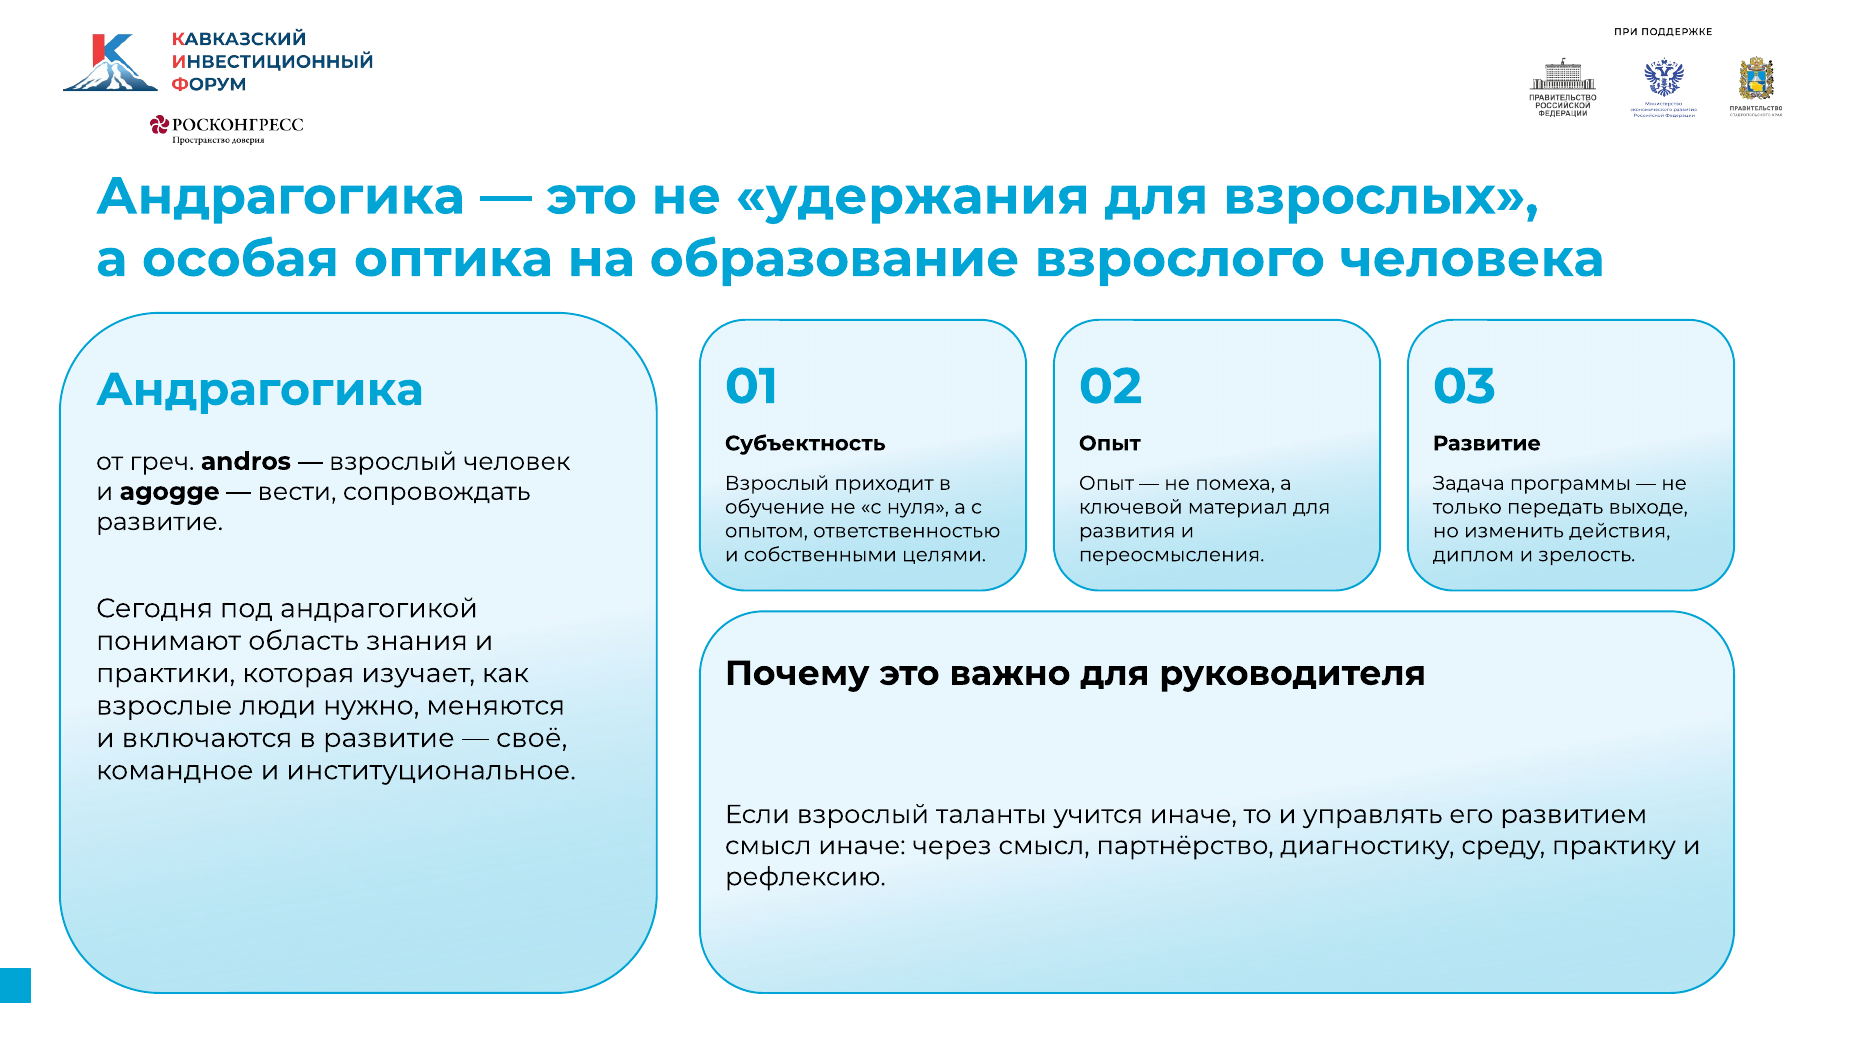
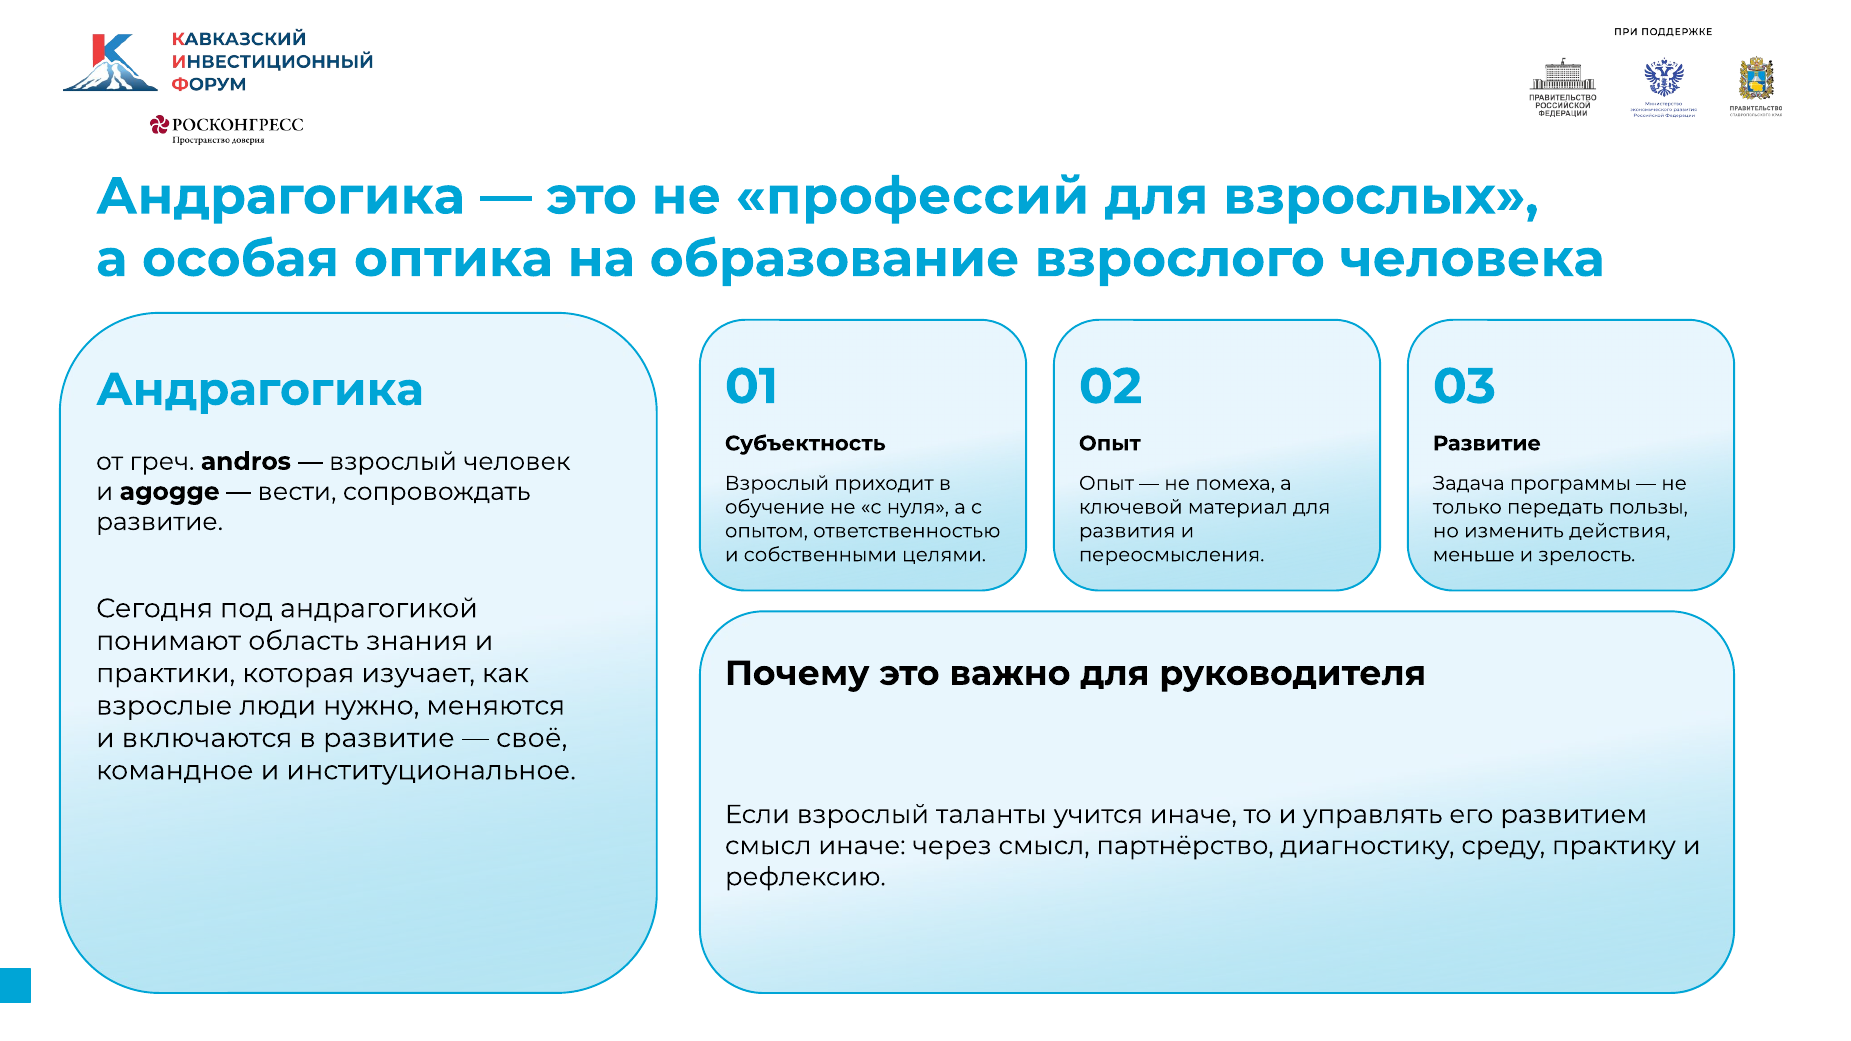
удержания: удержания -> профессий (913, 196)
выходе: выходе -> пользы (1648, 507)
диплом: диплом -> меньше (1474, 555)
